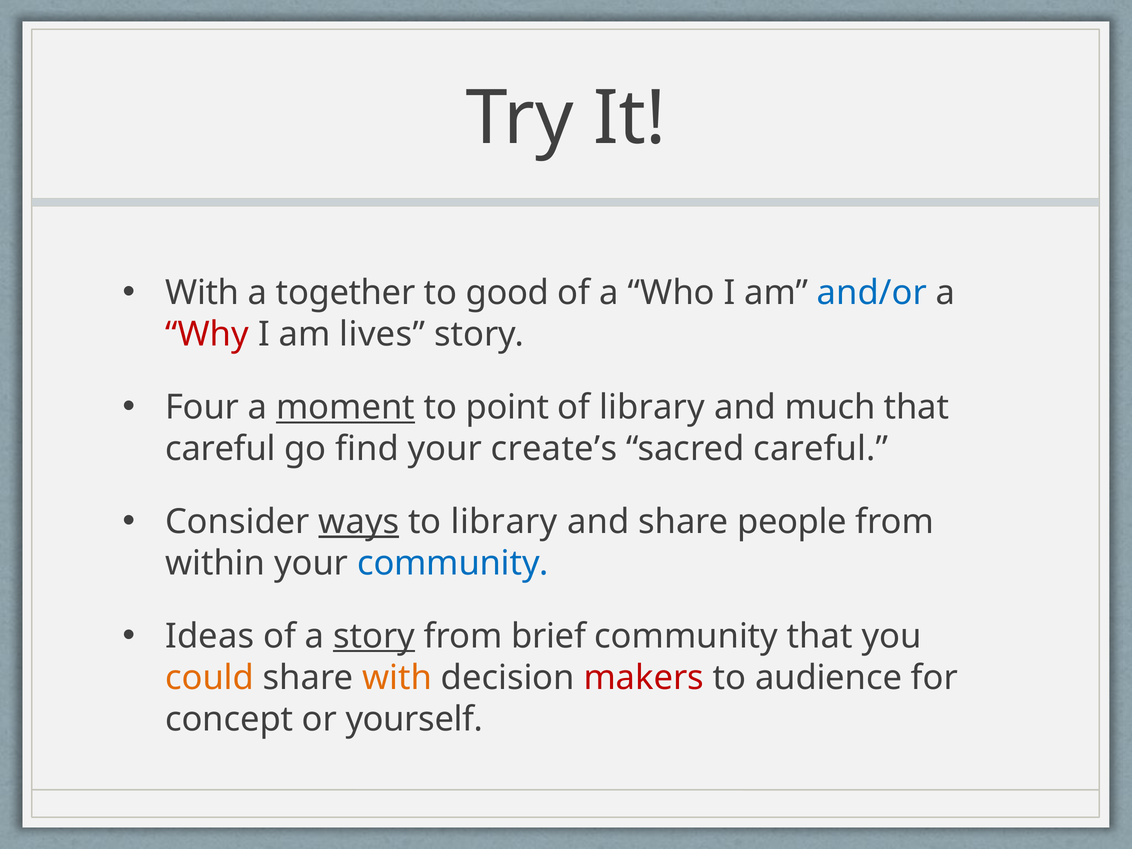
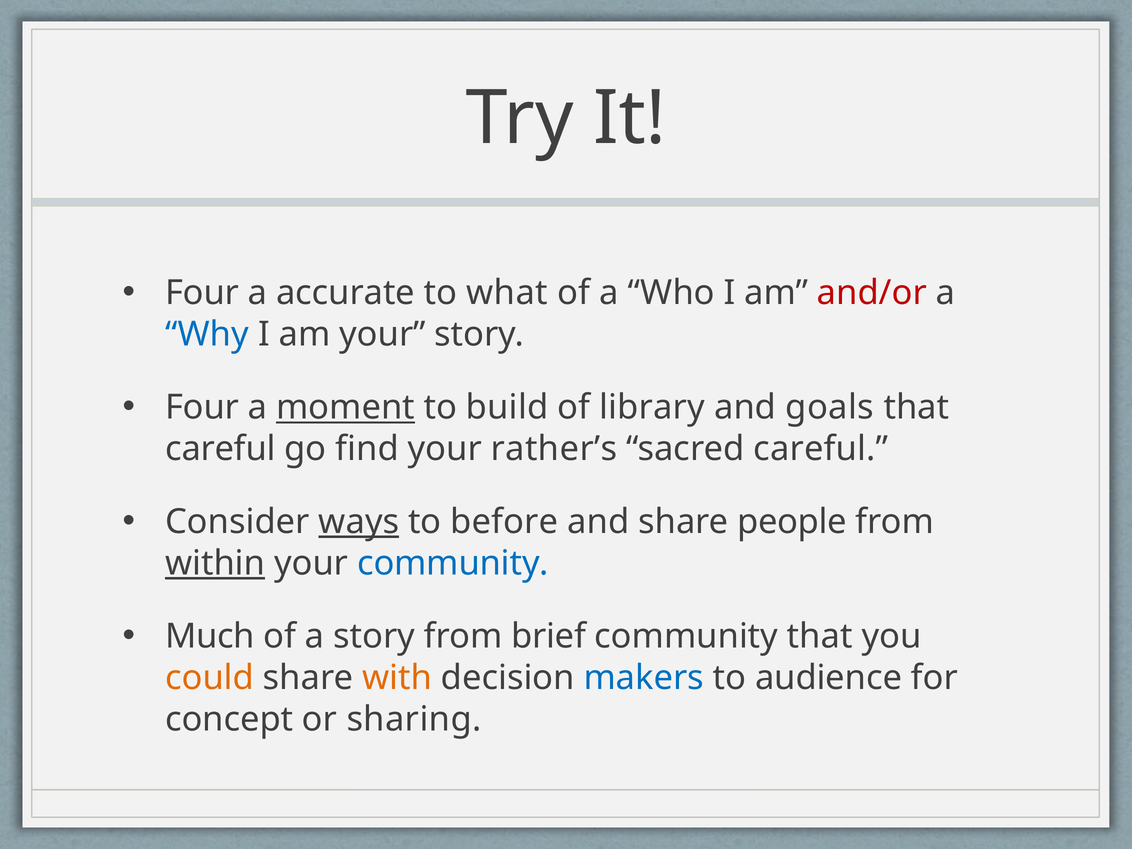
With: With -> Four (202, 293)
together: together -> accurate (345, 293)
good: good -> what (507, 293)
and/or colour: blue -> red (872, 293)
Why colour: red -> blue (207, 334)
am lives: lives -> your (383, 334)
point: point -> build (507, 407)
much: much -> goals (830, 407)
create’s: create’s -> rather’s (554, 449)
to library: library -> before (504, 522)
within underline: none -> present (215, 563)
Ideas: Ideas -> Much (210, 636)
story underline: present -> none (374, 636)
makers colour: red -> blue (644, 678)
yourself: yourself -> sharing (414, 719)
